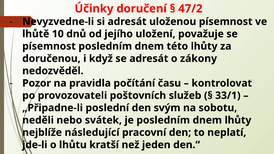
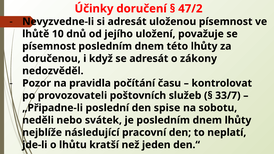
33/1: 33/1 -> 33/7 (228, 96)
svým: svým -> spise (167, 108)
